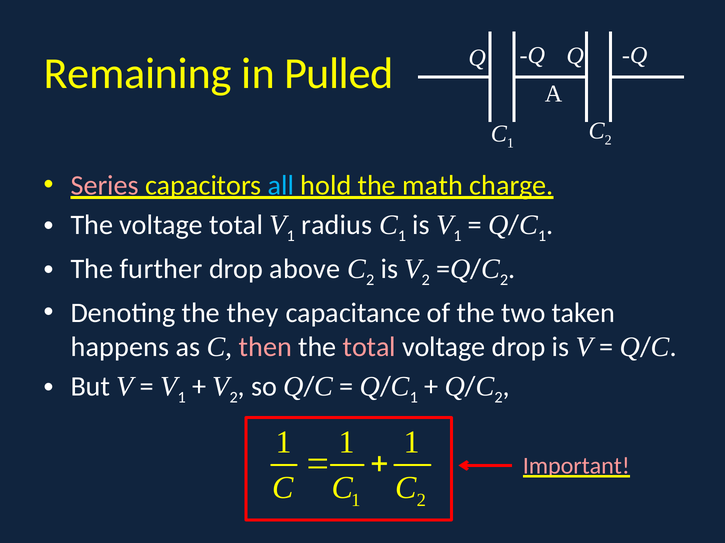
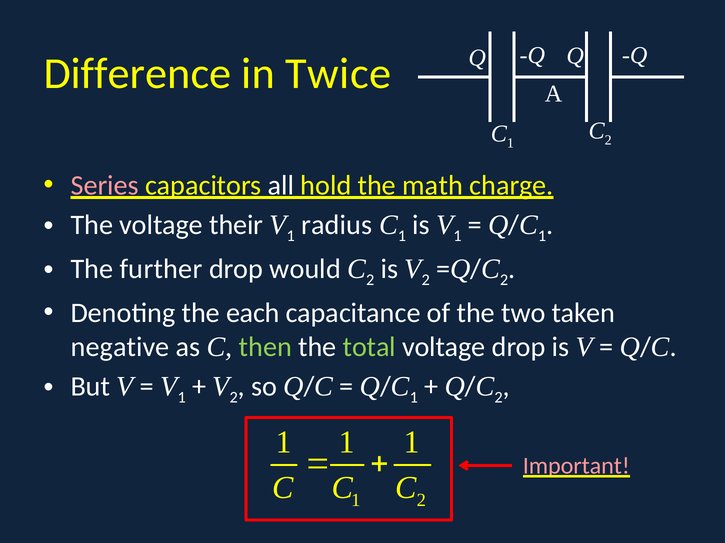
Remaining: Remaining -> Difference (137, 74)
Pulled: Pulled -> Twice (338, 74)
all colour: light blue -> white (281, 186)
voltage total: total -> their (236, 225)
above: above -> would (305, 269)
they: they -> each (253, 313)
happens: happens -> negative (120, 347)
then colour: pink -> light green (265, 347)
total colour: pink -> light green (369, 347)
